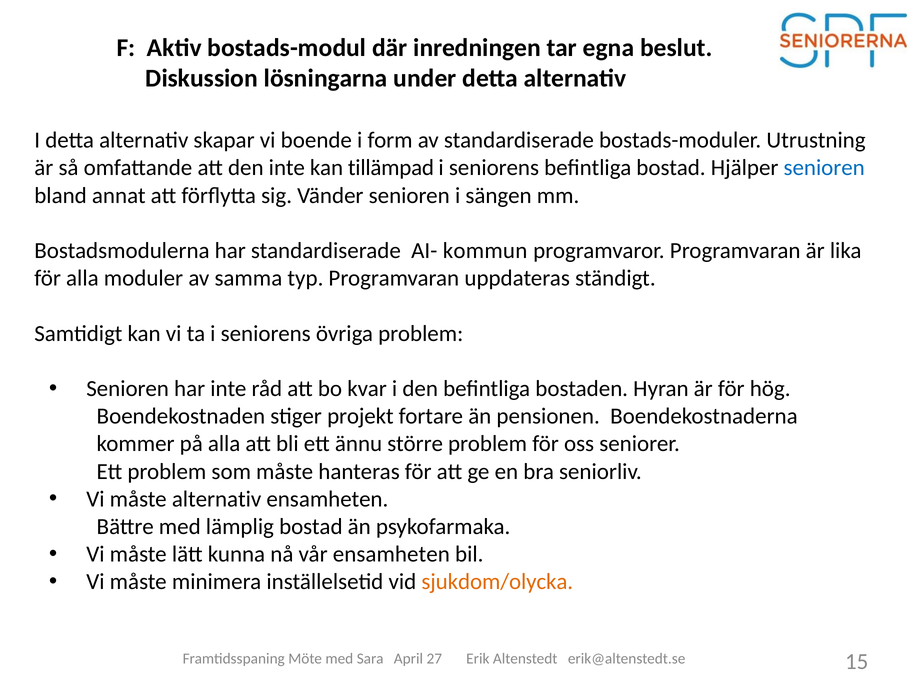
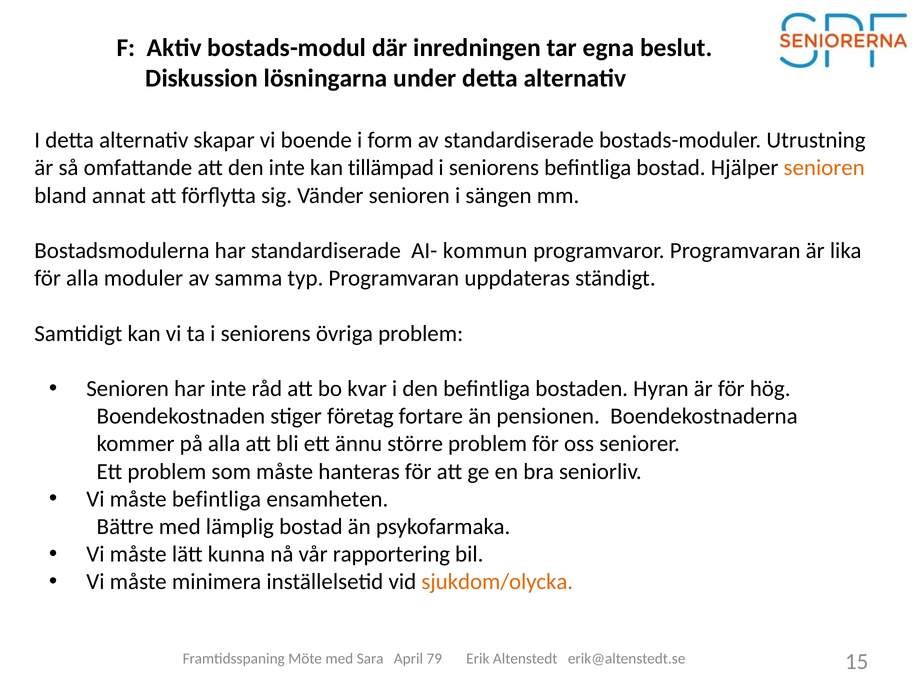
senioren colour: blue -> orange (824, 168)
projekt: projekt -> företag (360, 416)
måste alternativ: alternativ -> befintliga (217, 499)
vår ensamheten: ensamheten -> rapportering (391, 554)
27: 27 -> 79 (434, 659)
